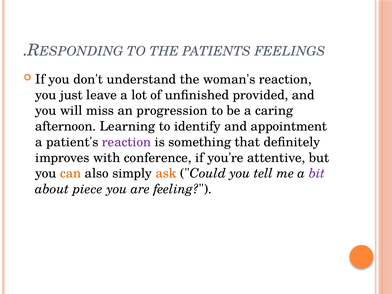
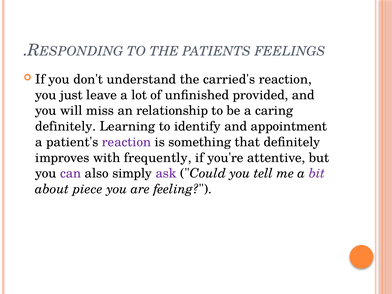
woman's: woman's -> carried's (229, 79)
progression: progression -> relationship (172, 111)
afternoon: afternoon -> definitely (66, 126)
conference: conference -> frequently (158, 158)
can colour: orange -> purple (71, 173)
ask colour: orange -> purple (166, 173)
